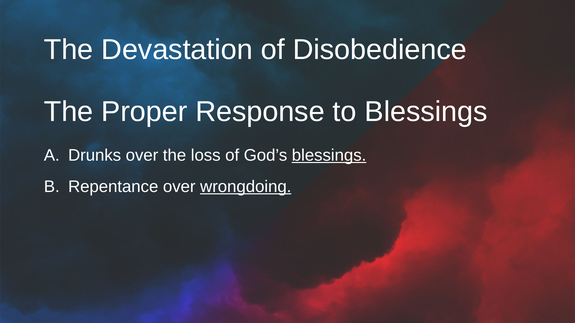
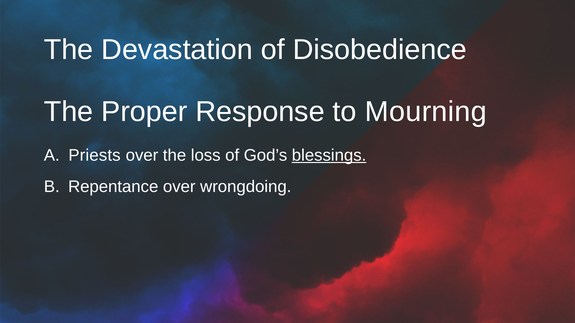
to Blessings: Blessings -> Mourning (426, 112)
Drunks: Drunks -> Priests (95, 156)
wrongdoing underline: present -> none (246, 187)
